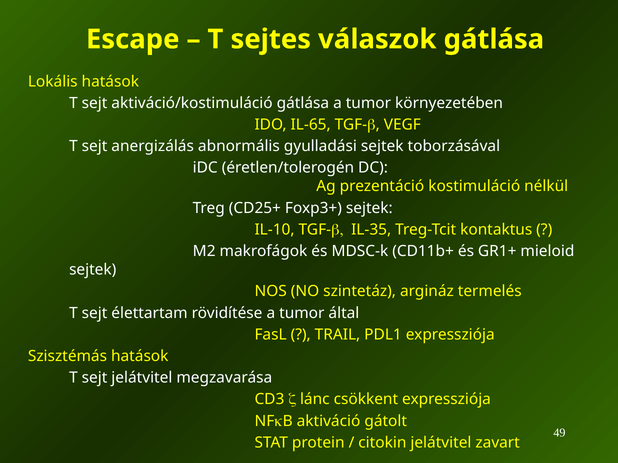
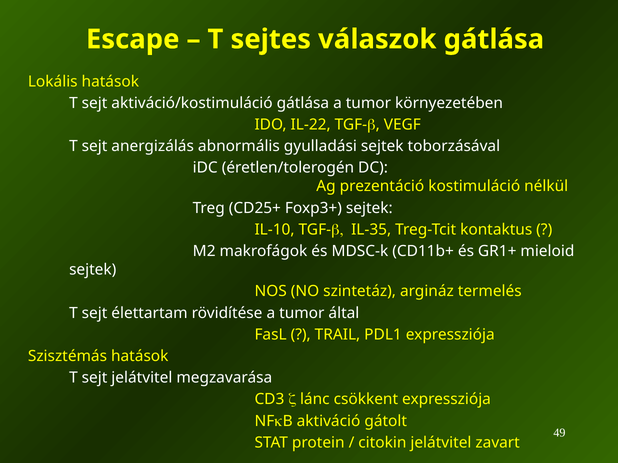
IL-65: IL-65 -> IL-22 (311, 125)
